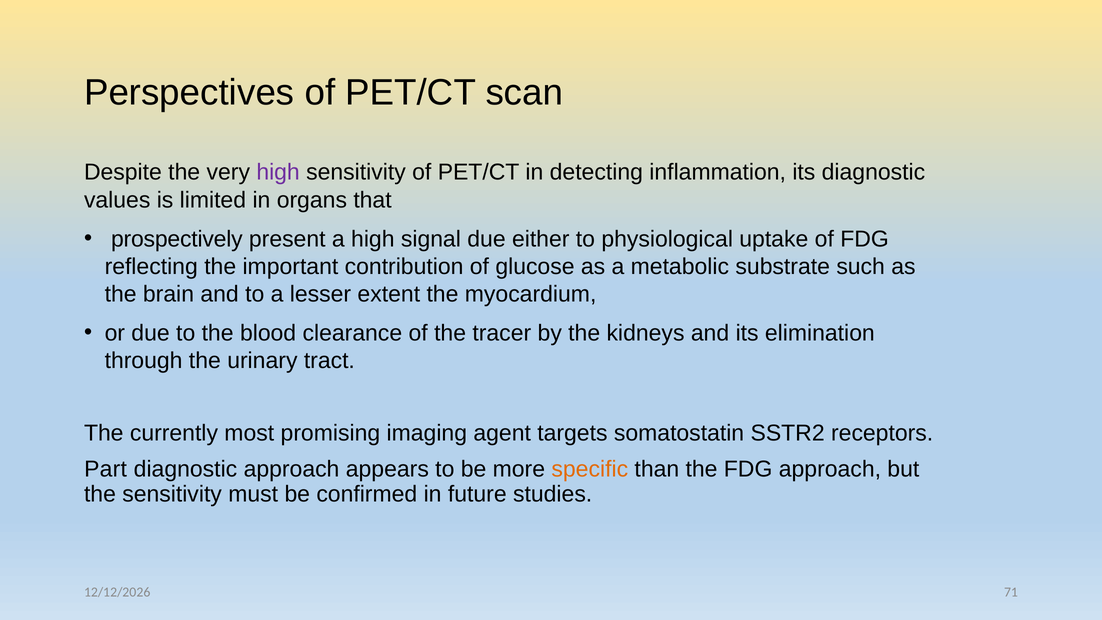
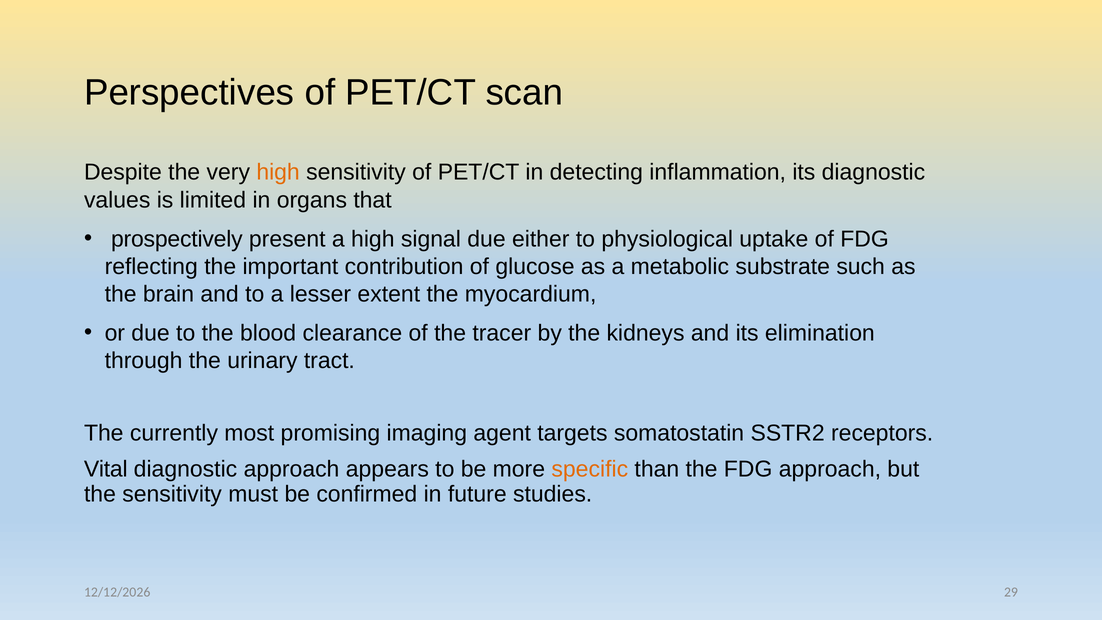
high colour: purple -> orange (278, 172)
Part: Part -> Vital (106, 469)
71: 71 -> 29 (1011, 592)
